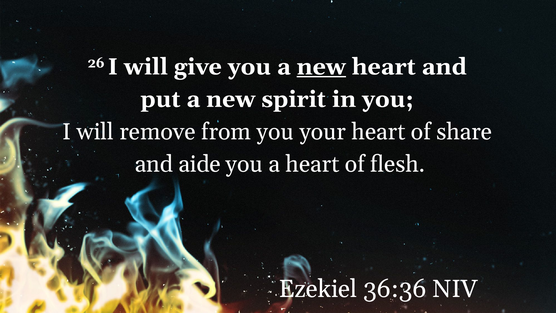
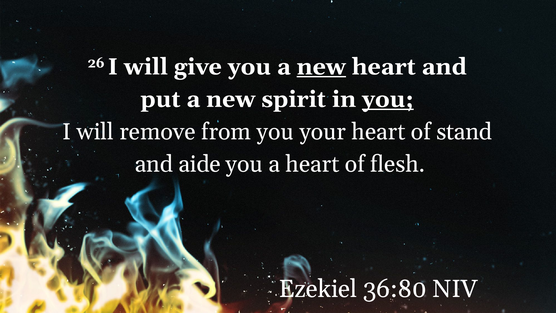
you underline: none -> present (388, 99)
share: share -> stand (464, 132)
36:36: 36:36 -> 36:80 (395, 289)
